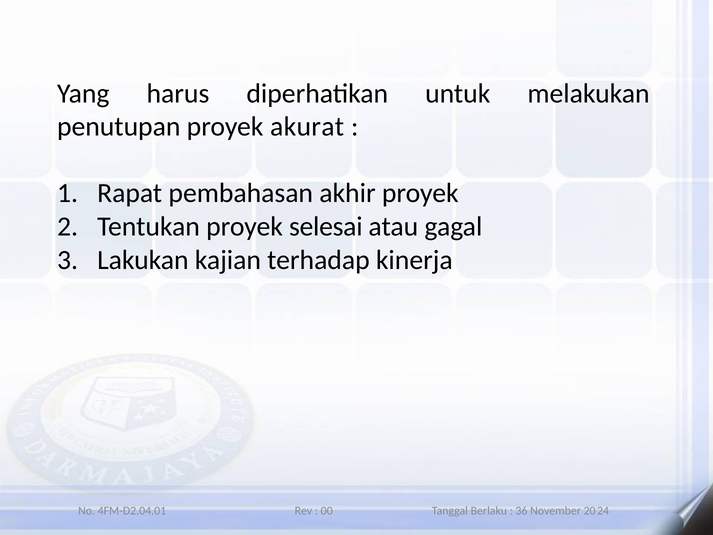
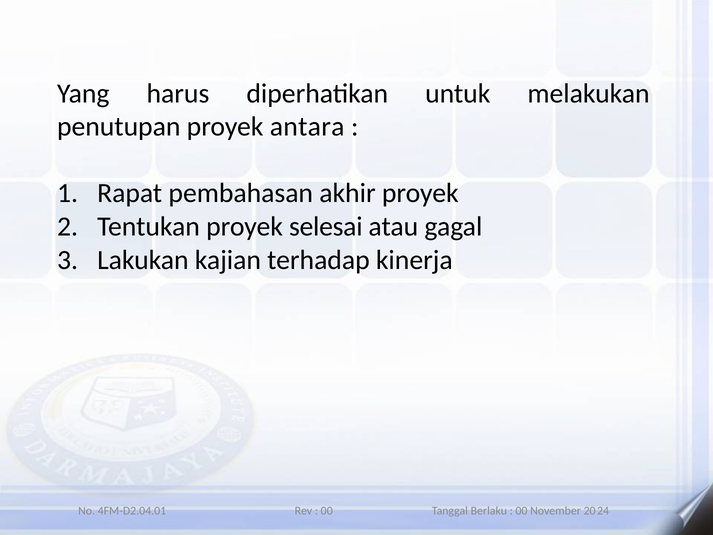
akurat: akurat -> antara (307, 127)
36: 36 -> 00 (521, 511)
